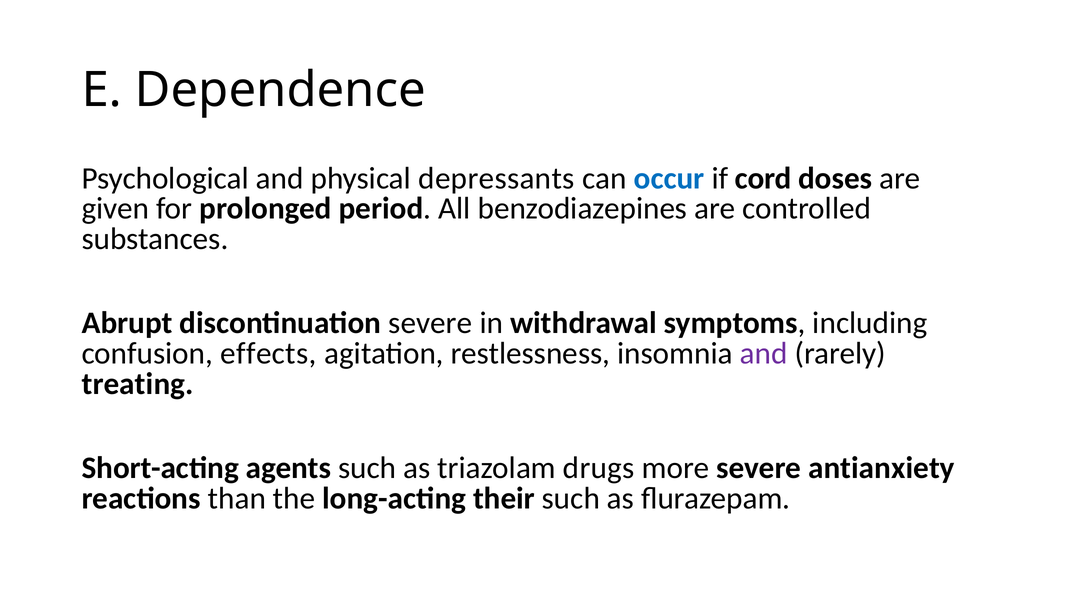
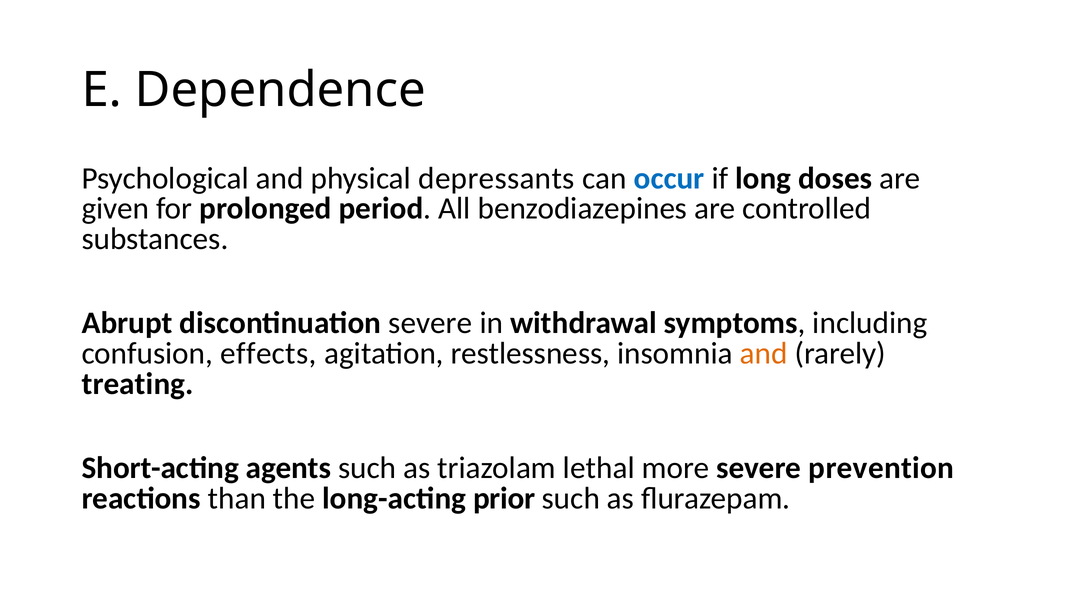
cord: cord -> long (763, 178)
and colour: purple -> orange (764, 354)
drugs: drugs -> lethal (599, 468)
antianxiety: antianxiety -> prevention (881, 468)
their: their -> prior (504, 499)
